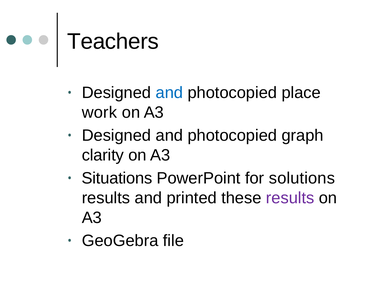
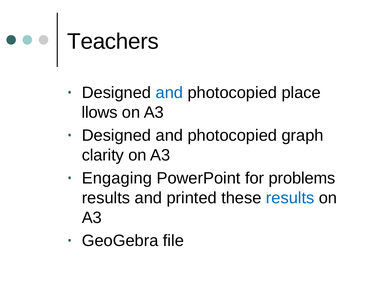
work: work -> llows (100, 112)
Situations: Situations -> Engaging (117, 178)
solutions: solutions -> problems (302, 178)
results colour: purple -> blue (290, 198)
